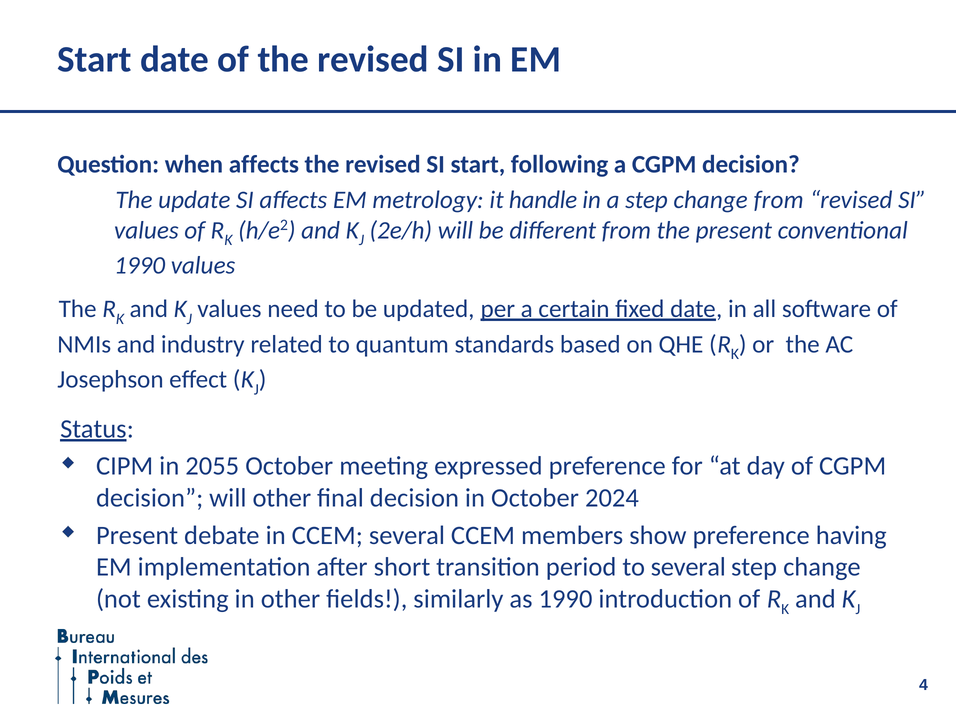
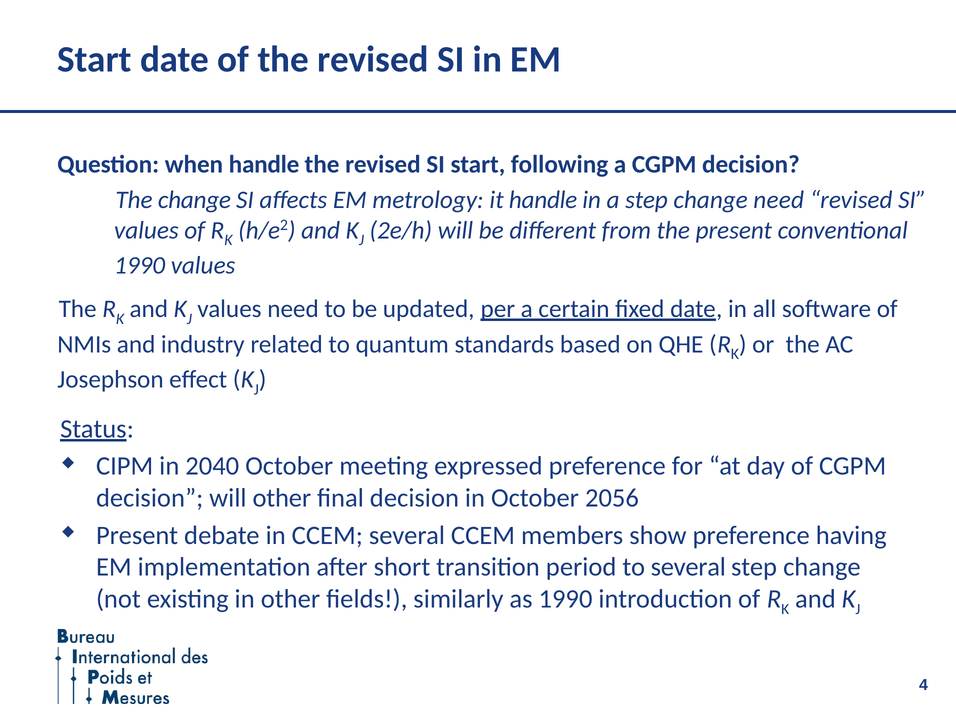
when affects: affects -> handle (264, 164)
The update: update -> change (194, 200)
change from: from -> need (779, 200)
2055: 2055 -> 2040 (212, 466)
2024: 2024 -> 2056 (612, 498)
